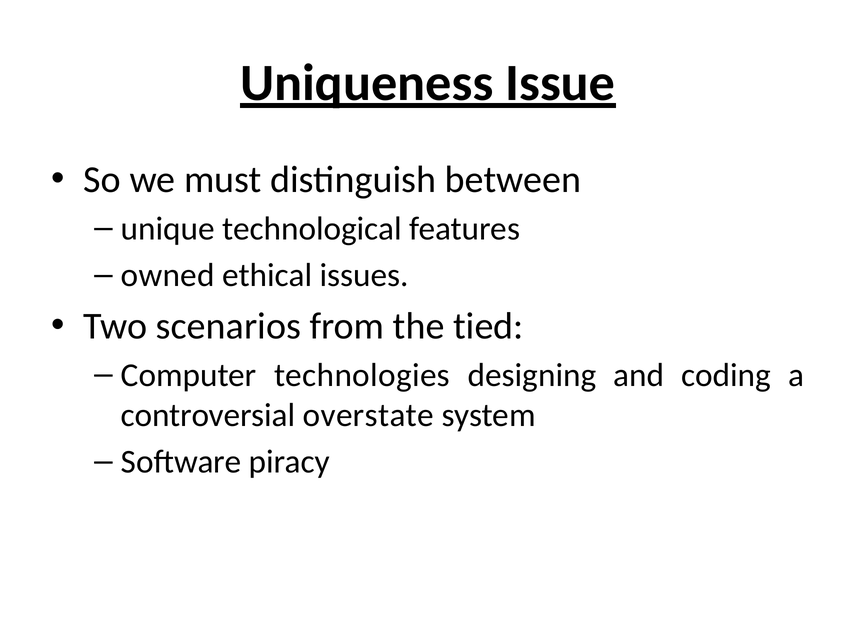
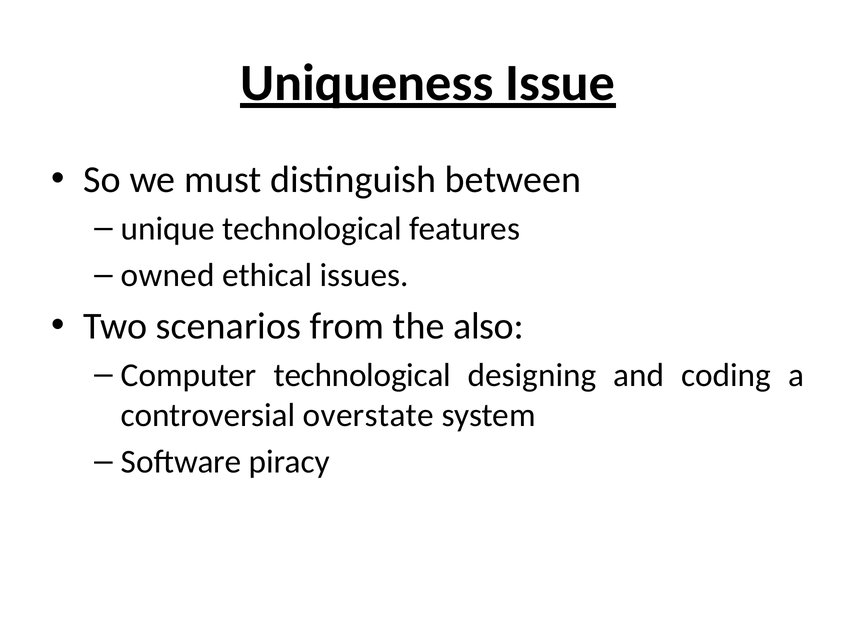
tied: tied -> also (488, 326)
Computer technologies: technologies -> technological (362, 375)
